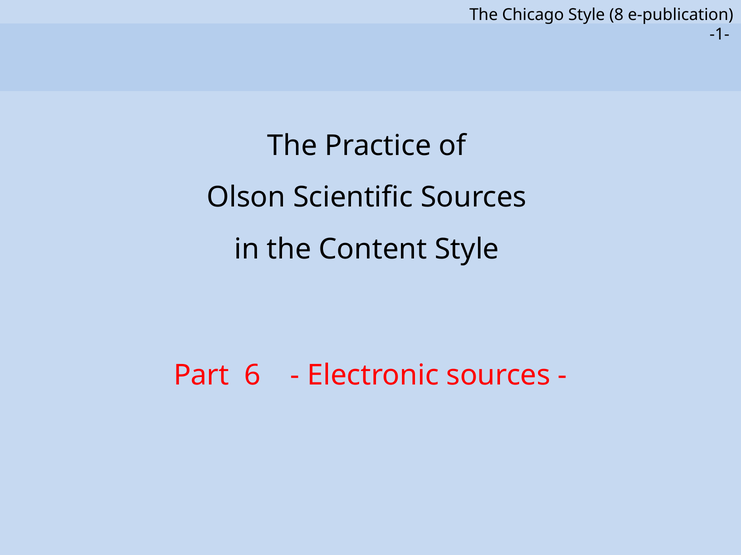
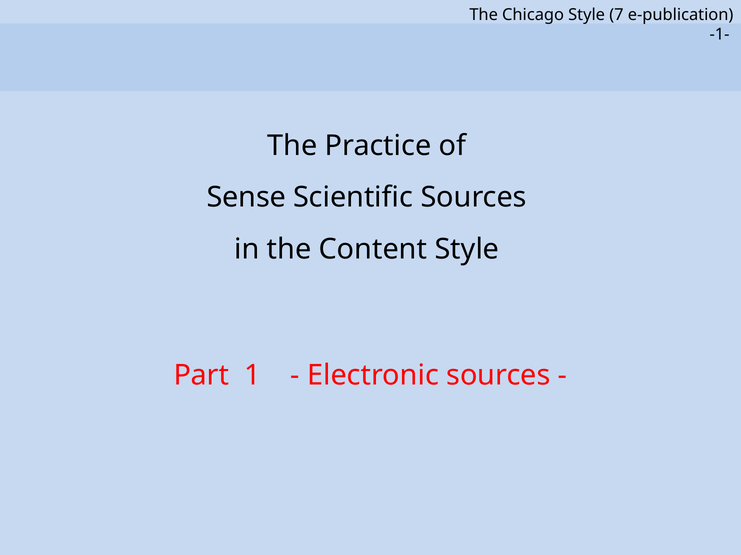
8: 8 -> 7 (616, 15)
Olson: Olson -> Sense (246, 198)
6: 6 -> 1 (252, 376)
